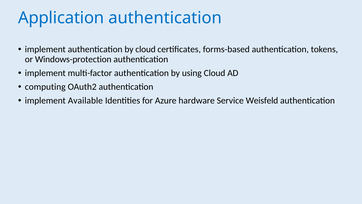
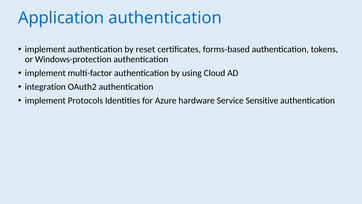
by cloud: cloud -> reset (145, 49)
computing: computing -> integration (45, 87)
Available: Available -> Protocols (85, 100)
Weisfeld: Weisfeld -> Sensitive (262, 100)
